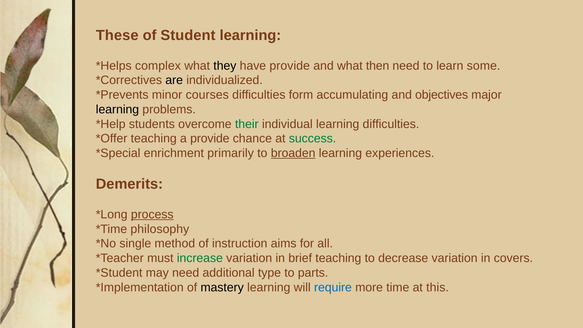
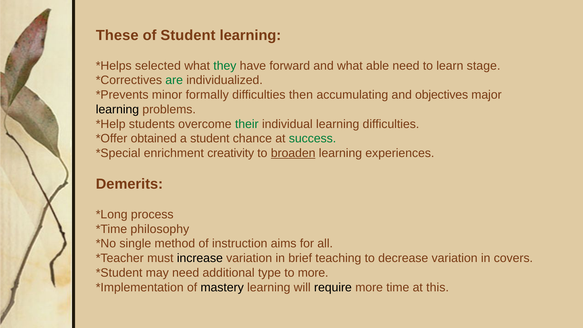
complex: complex -> selected (158, 66)
they colour: black -> green (225, 66)
have provide: provide -> forward (290, 66)
then: then -> able (378, 66)
some: some -> stage (484, 66)
are colour: black -> green (174, 80)
courses: courses -> formally (207, 95)
form: form -> then (301, 95)
teaching: teaching -> obtained (154, 139)
a provide: provide -> student (210, 139)
primarily: primarily -> creativity (231, 153)
process underline: present -> none (152, 214)
increase colour: green -> black (200, 258)
to parts: parts -> more (313, 273)
require colour: blue -> black (333, 287)
